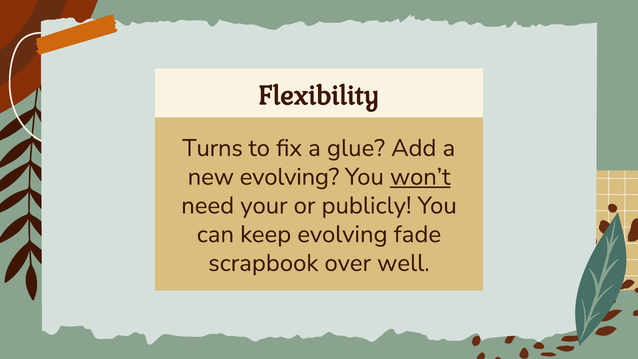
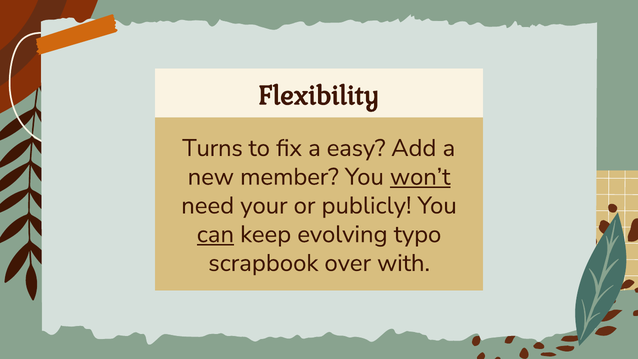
glue: glue -> easy (356, 148)
new evolving: evolving -> member (289, 177)
can underline: none -> present (215, 234)
fade: fade -> typo (418, 234)
well: well -> with (404, 263)
